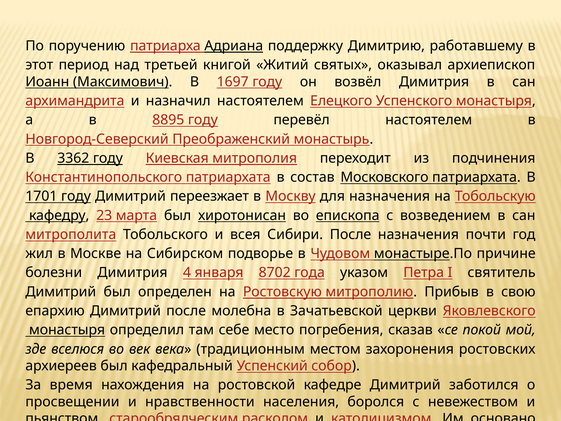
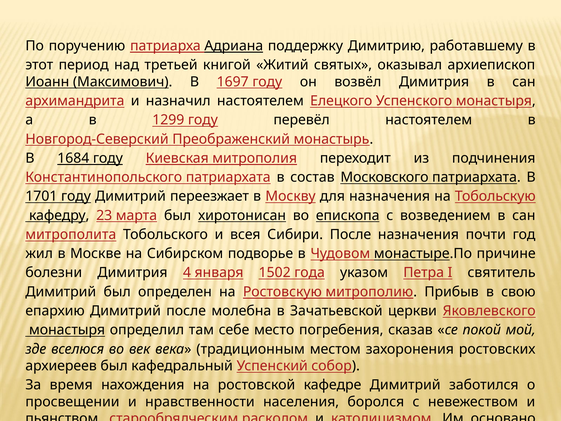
8895: 8895 -> 1299 (168, 120)
3362: 3362 -> 1684 (73, 158)
8702: 8702 -> 1502 (275, 273)
